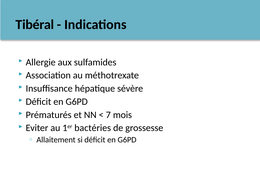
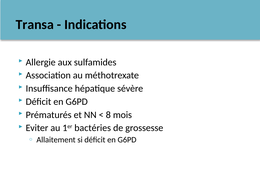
Tibéral: Tibéral -> Transa (35, 25)
7: 7 -> 8 (108, 115)
